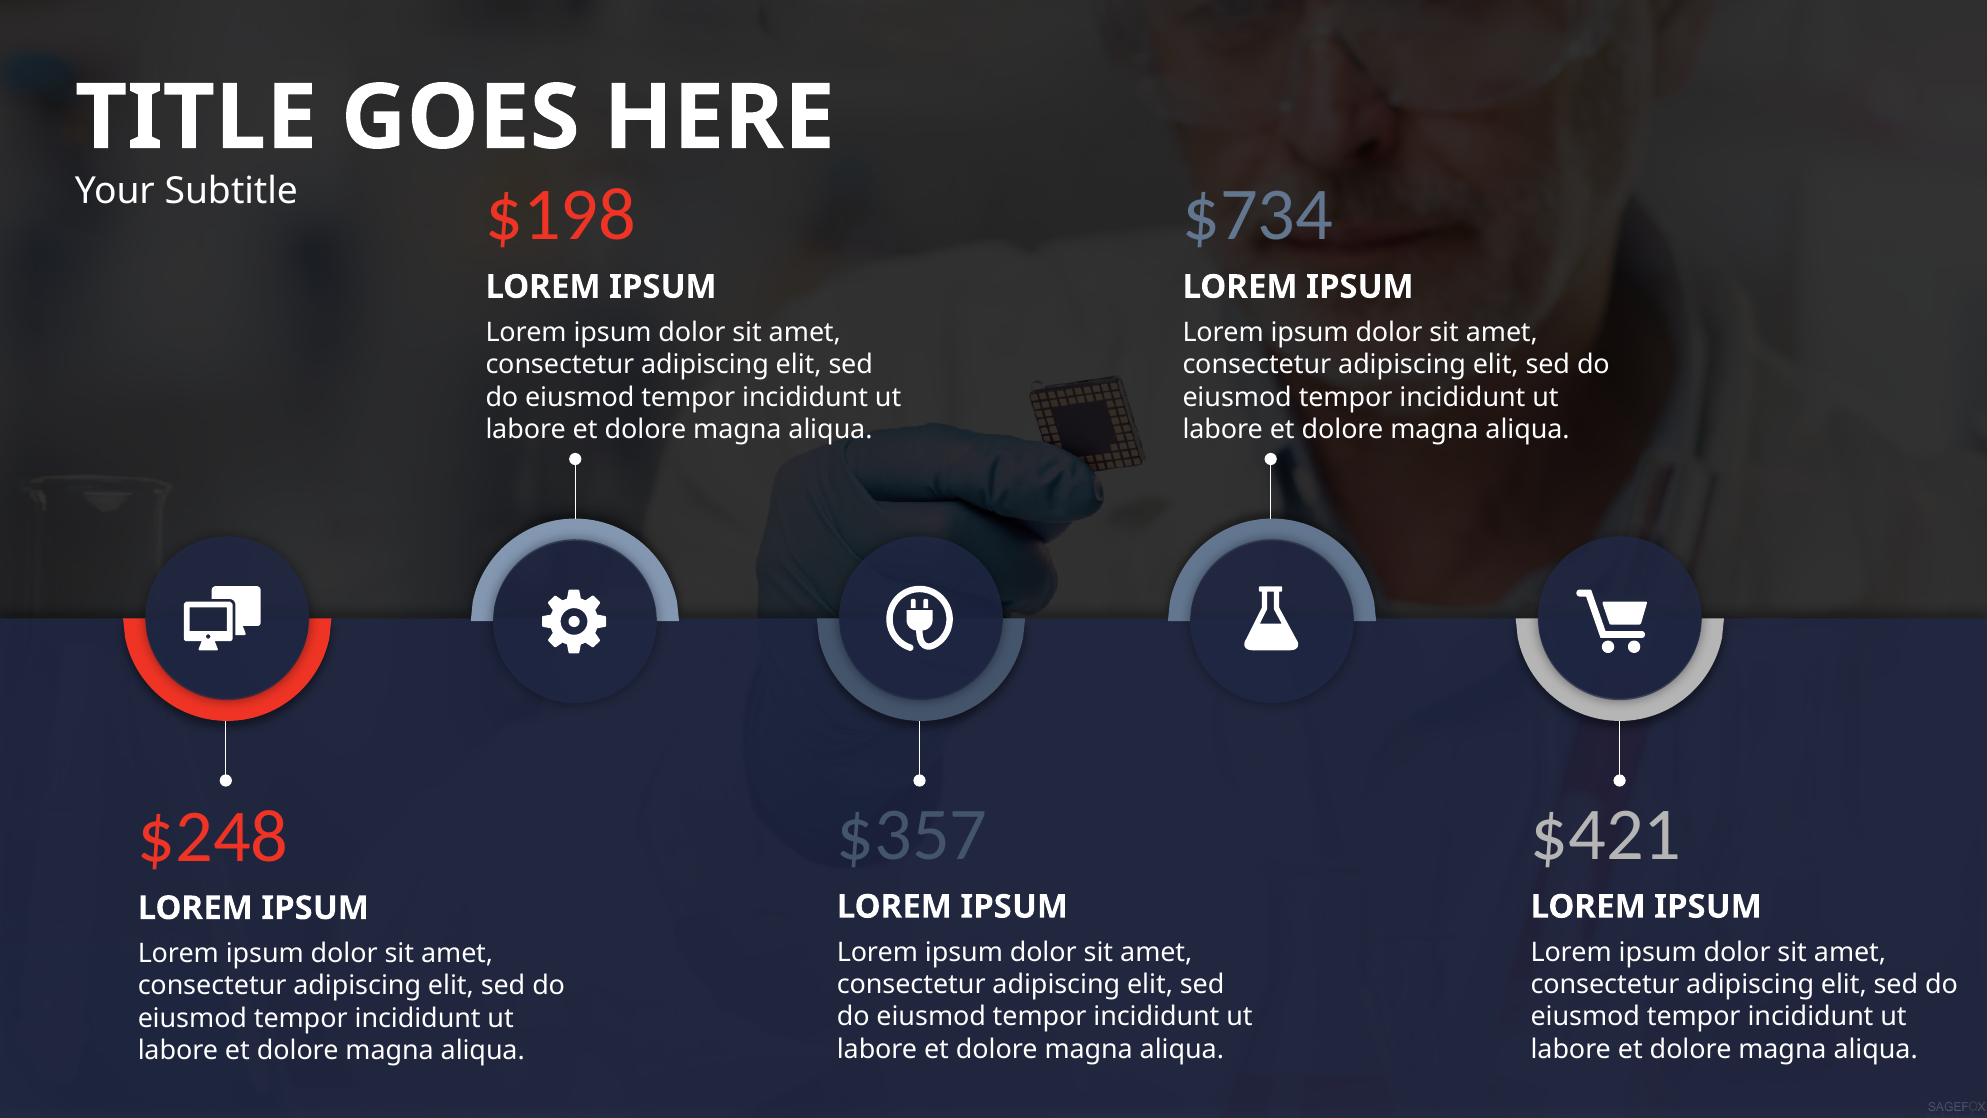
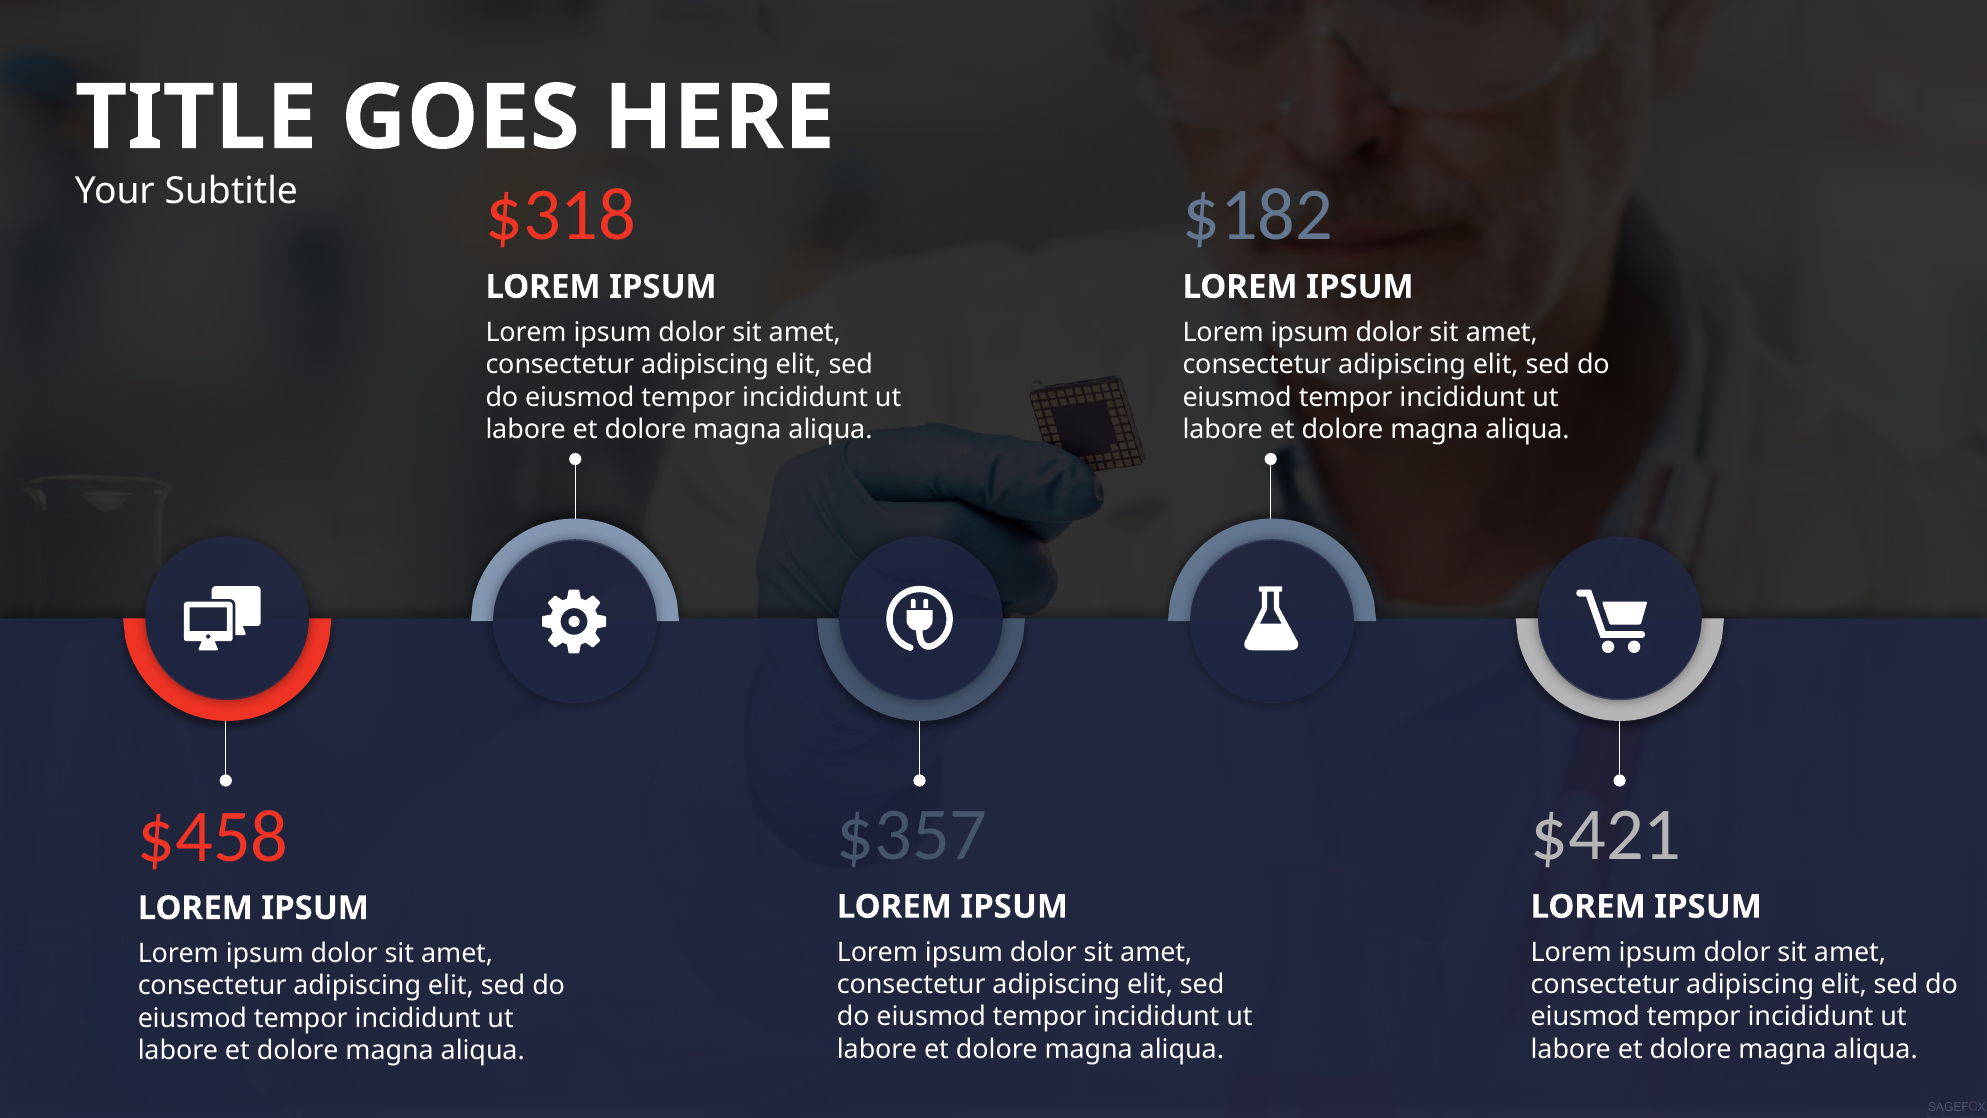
$198: $198 -> $318 (561, 215)
$734: $734 -> $182 (1258, 215)
$248: $248 -> $458 (213, 836)
